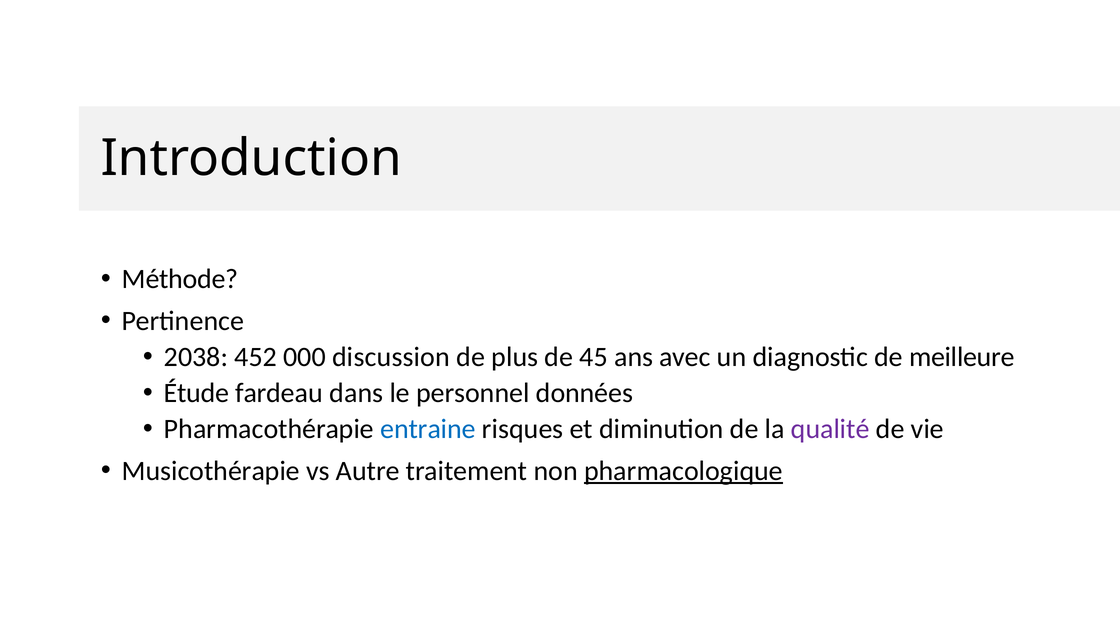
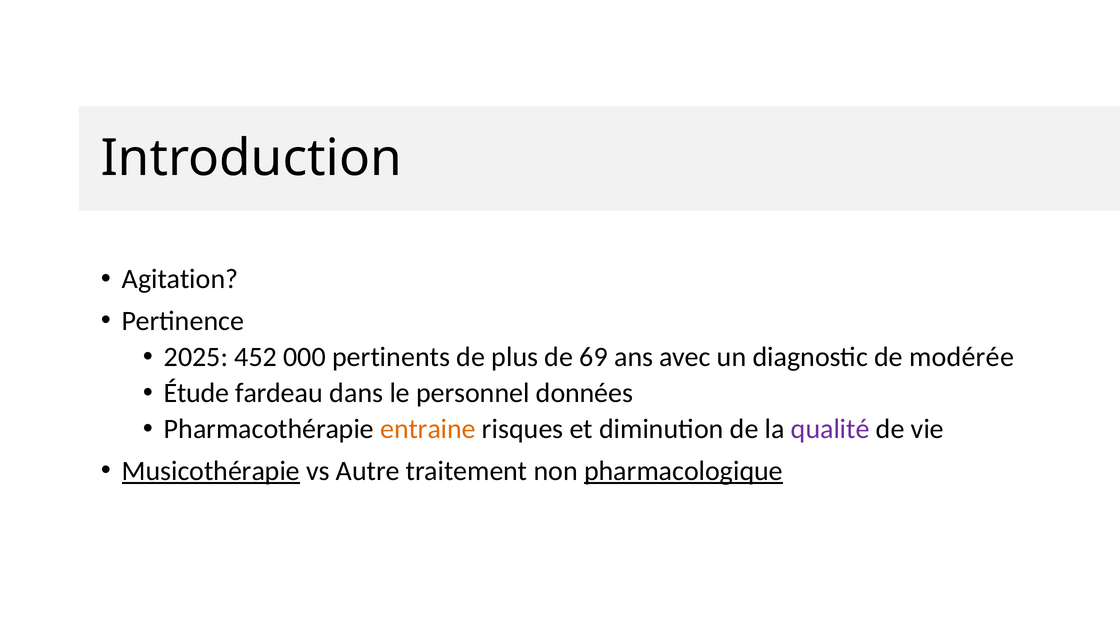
Méthode: Méthode -> Agitation (180, 279)
2038: 2038 -> 2025 (196, 357)
discussion: discussion -> pertinents (391, 357)
45: 45 -> 69 (594, 357)
meilleure: meilleure -> modérée (962, 357)
entraine colour: blue -> orange (428, 429)
Musicothérapie underline: none -> present (211, 471)
